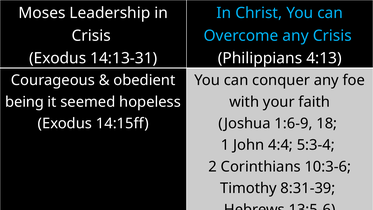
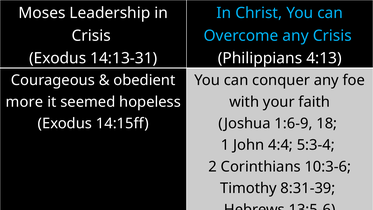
being: being -> more (24, 102)
